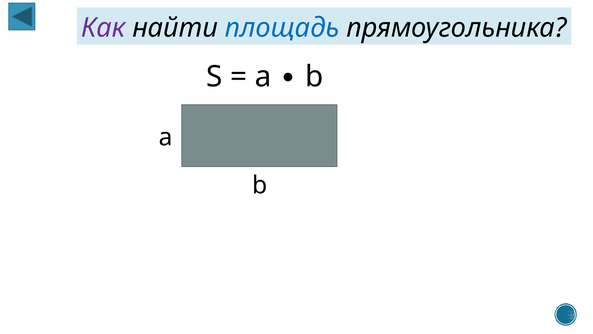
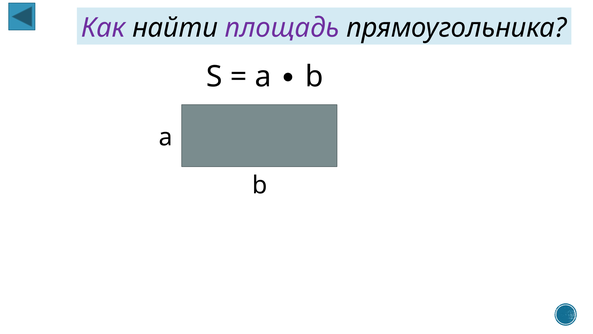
площадь colour: blue -> purple (282, 28)
